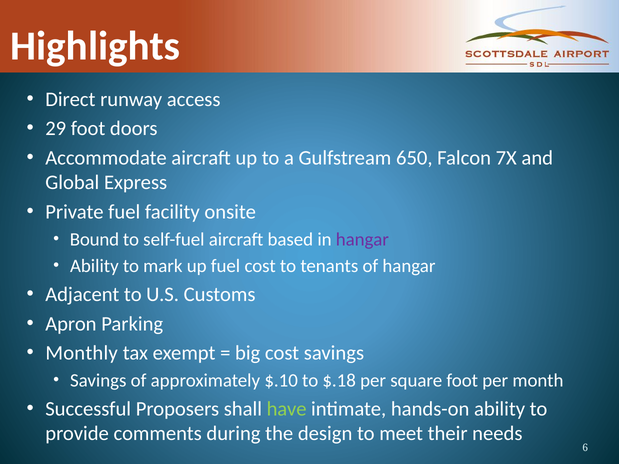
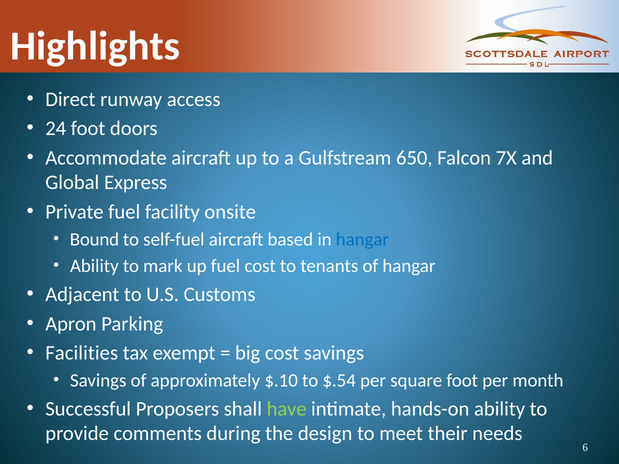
29: 29 -> 24 (56, 129)
hangar colour: purple -> blue (362, 240)
Monthly: Monthly -> Facilities (82, 353)
$.18: $.18 -> $.54 (339, 381)
